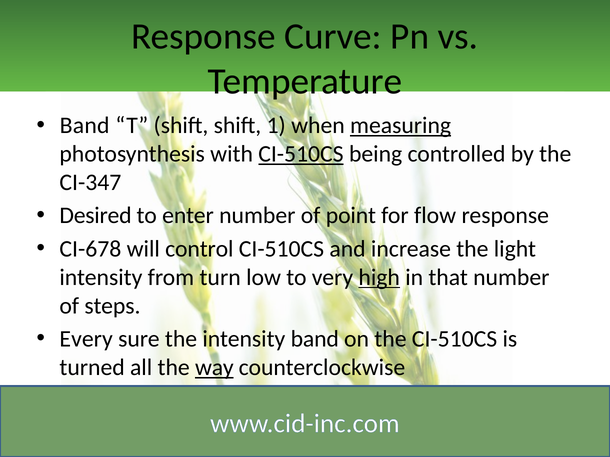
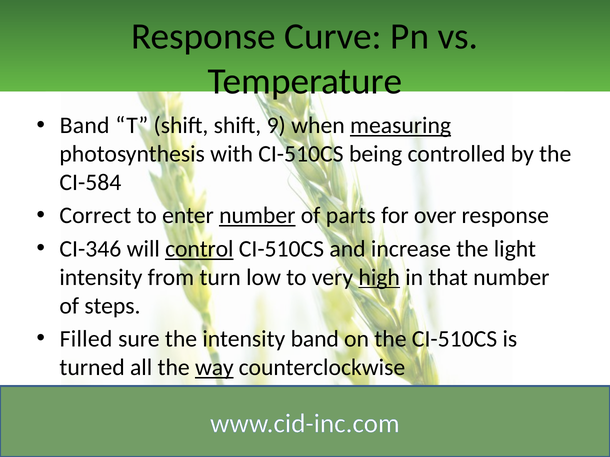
1: 1 -> 9 (276, 126)
CI-510CS underline: present -> none (301, 154)
CI-347: CI-347 -> CI-584 (90, 183)
Desired: Desired -> Correct (95, 216)
number underline: none -> present (257, 216)
point: point -> parts (351, 216)
flow: flow -> over (435, 216)
CI-678: CI-678 -> CI-346 (90, 249)
control underline: none -> present (199, 249)
Every: Every -> Filled (86, 339)
